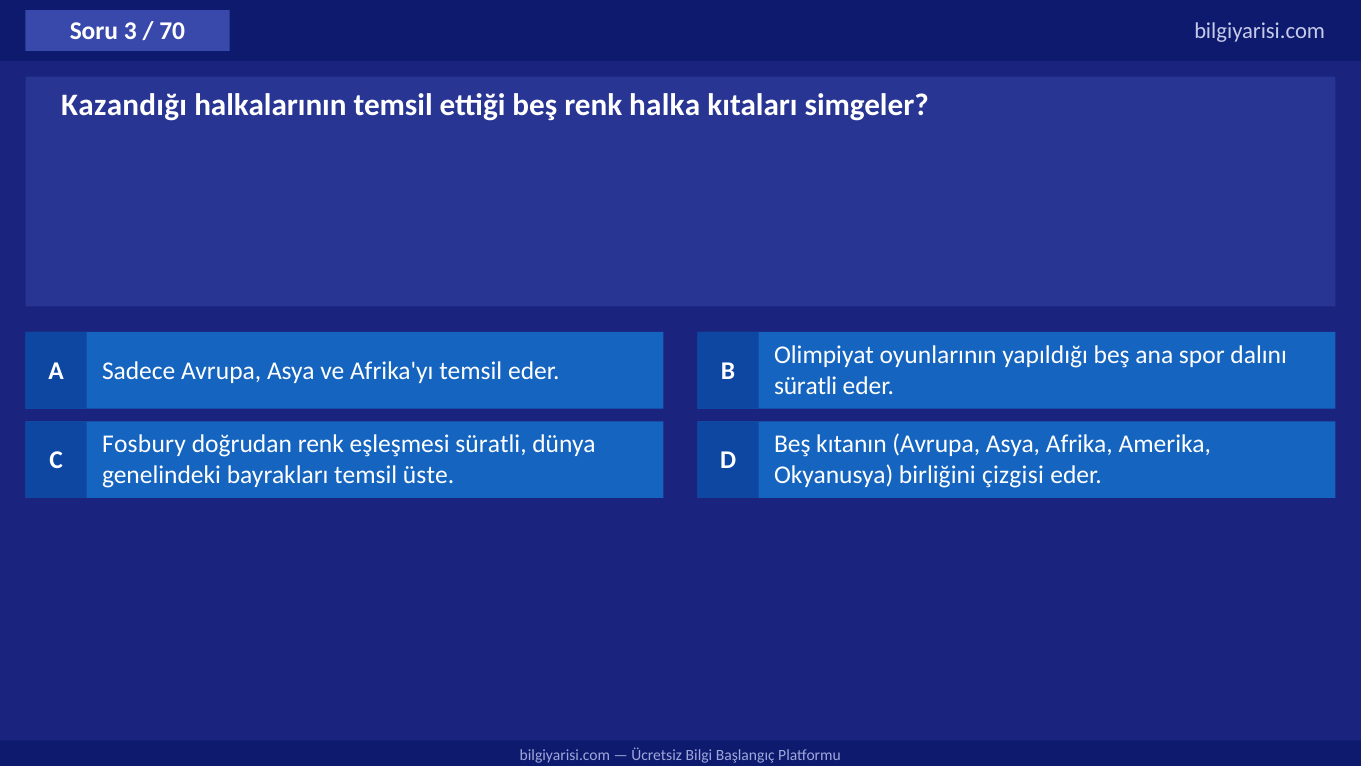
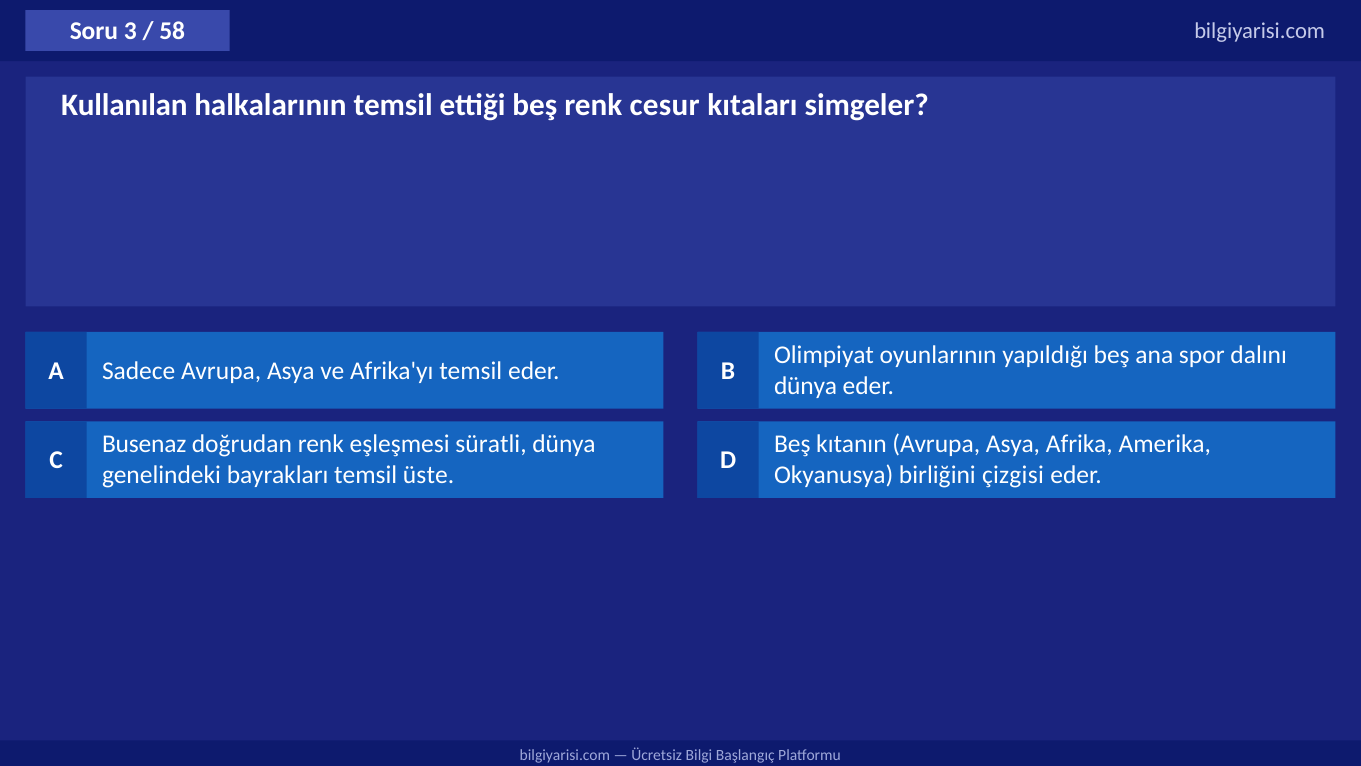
70: 70 -> 58 (172, 31)
Kazandığı: Kazandığı -> Kullanılan (124, 105)
halka: halka -> cesur (665, 105)
süratli: süratli -> dünya (806, 386)
Fosbury: Fosbury -> Busenaz (144, 444)
